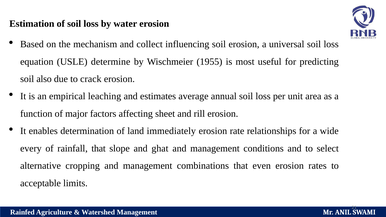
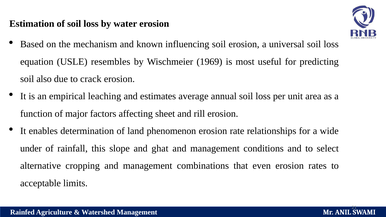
collect: collect -> known (150, 44)
determine: determine -> resembles (111, 62)
1955: 1955 -> 1969 (209, 62)
immediately: immediately -> phenomenon (171, 131)
every: every -> under (31, 148)
rainfall that: that -> this (99, 148)
